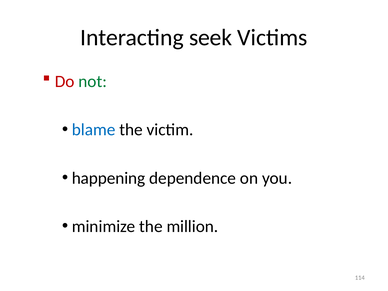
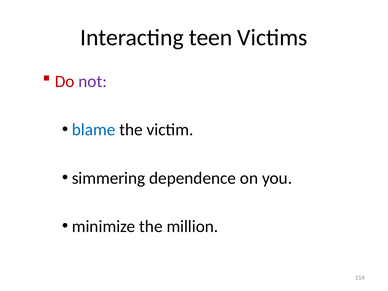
seek: seek -> teen (211, 38)
not colour: green -> purple (93, 81)
happening: happening -> simmering (109, 178)
